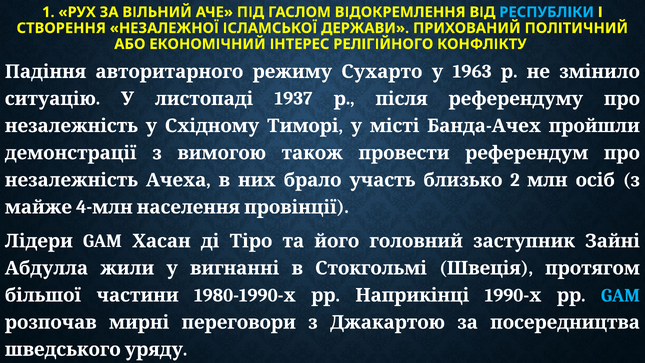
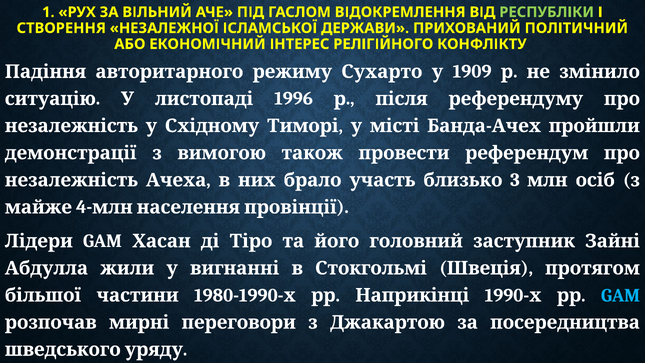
РЕСПУБЛІКИ colour: light blue -> light green (547, 12)
1963: 1963 -> 1909 (472, 72)
1937: 1937 -> 1996 (294, 99)
2: 2 -> 3 (515, 180)
